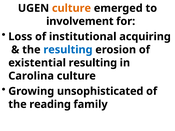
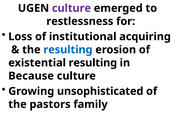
culture colour: orange -> purple (71, 8)
involvement: involvement -> restlessness (80, 21)
Carolina: Carolina -> Because (31, 76)
reading: reading -> pastors (50, 105)
